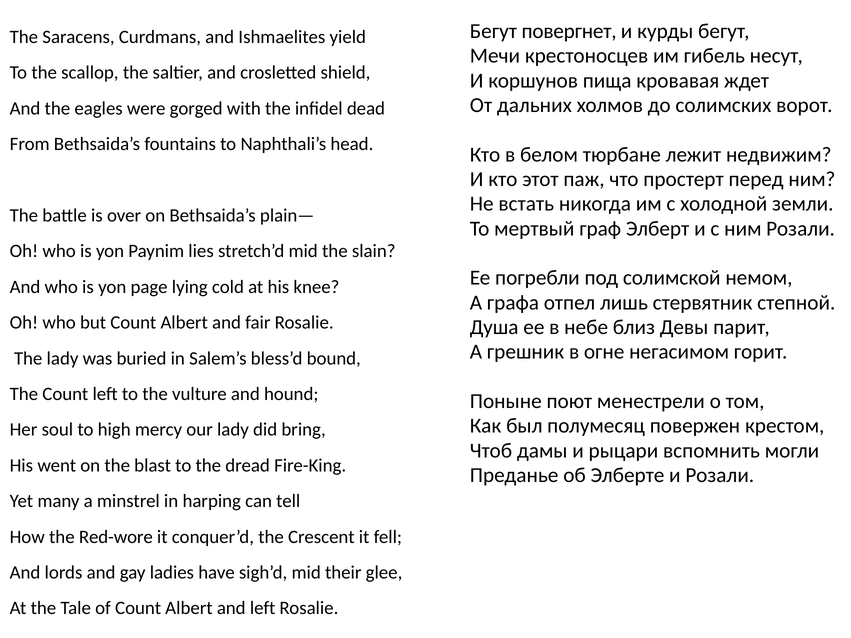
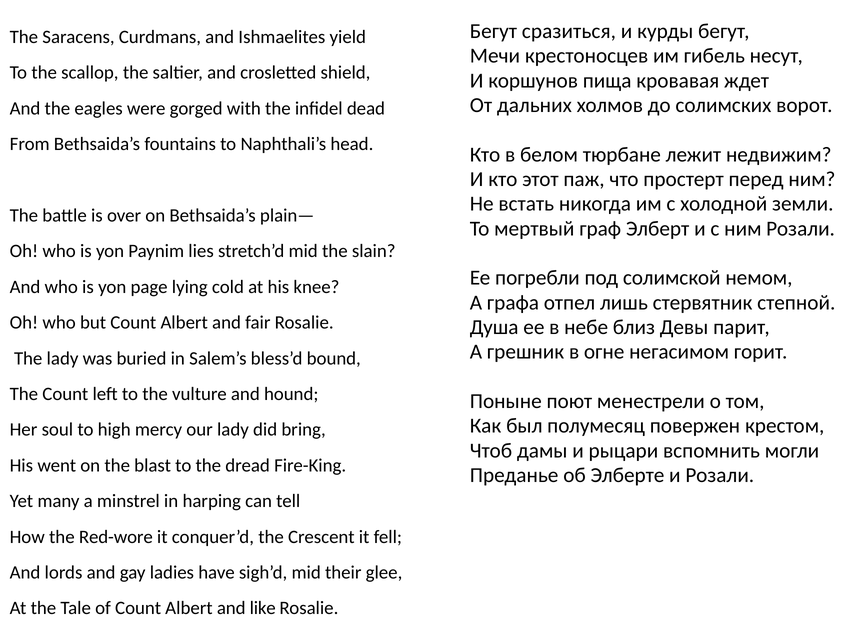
повергнет: повергнет -> сразиться (569, 31)
and left: left -> like (263, 608)
